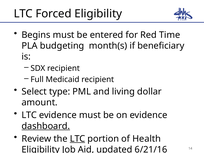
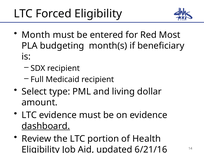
Begins: Begins -> Month (36, 35)
Time: Time -> Most (170, 35)
LTC underline: present -> none (78, 139)
